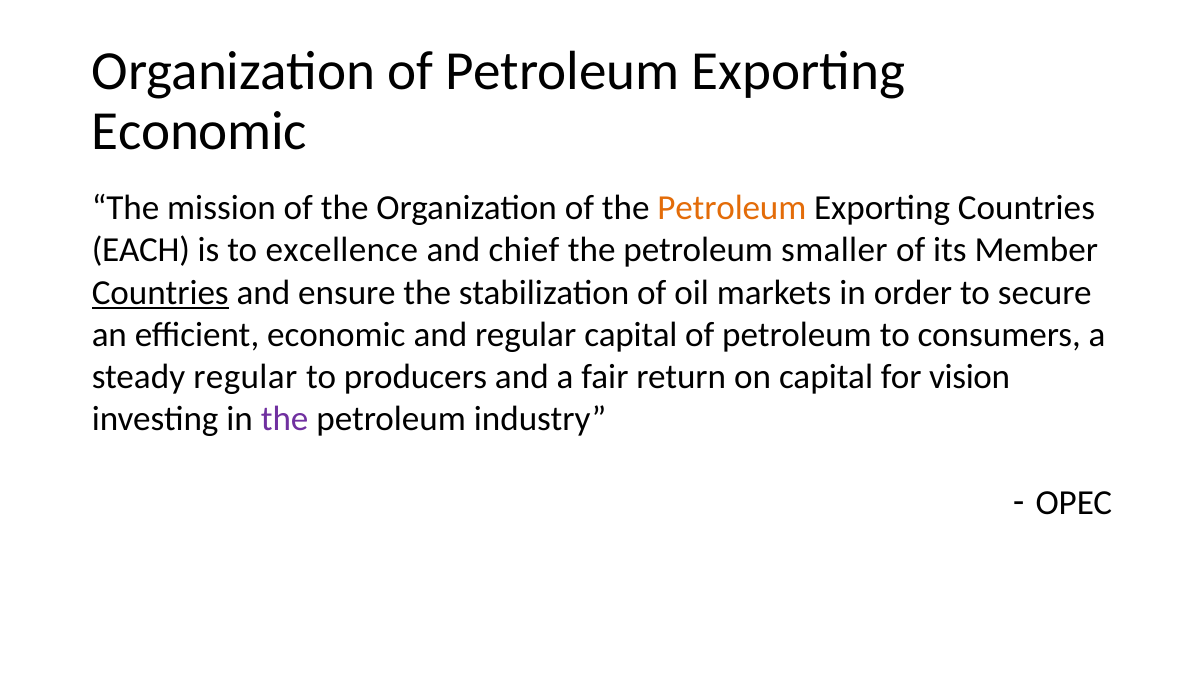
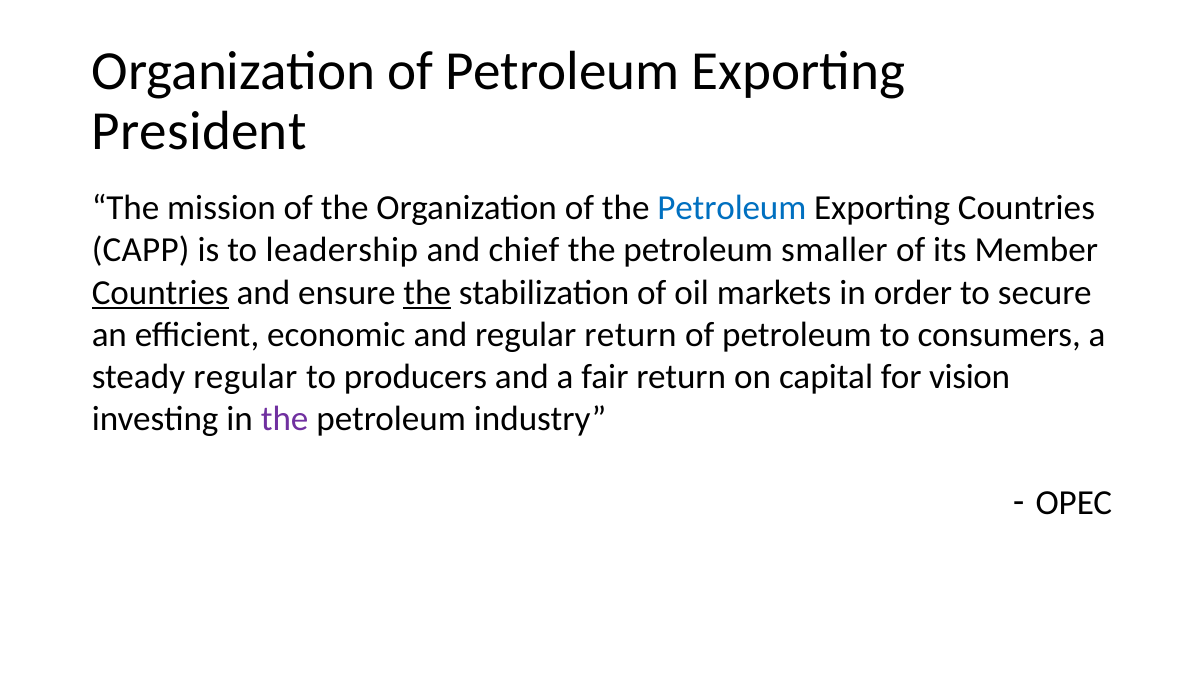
Economic: Economic -> President (199, 131)
Petroleum colour: orange -> blue (732, 208)
EACH: EACH -> CAPP (141, 250)
excellence: excellence -> leadership (342, 250)
the underline: none -> present (427, 293)
regular capital: capital -> return (631, 335)
